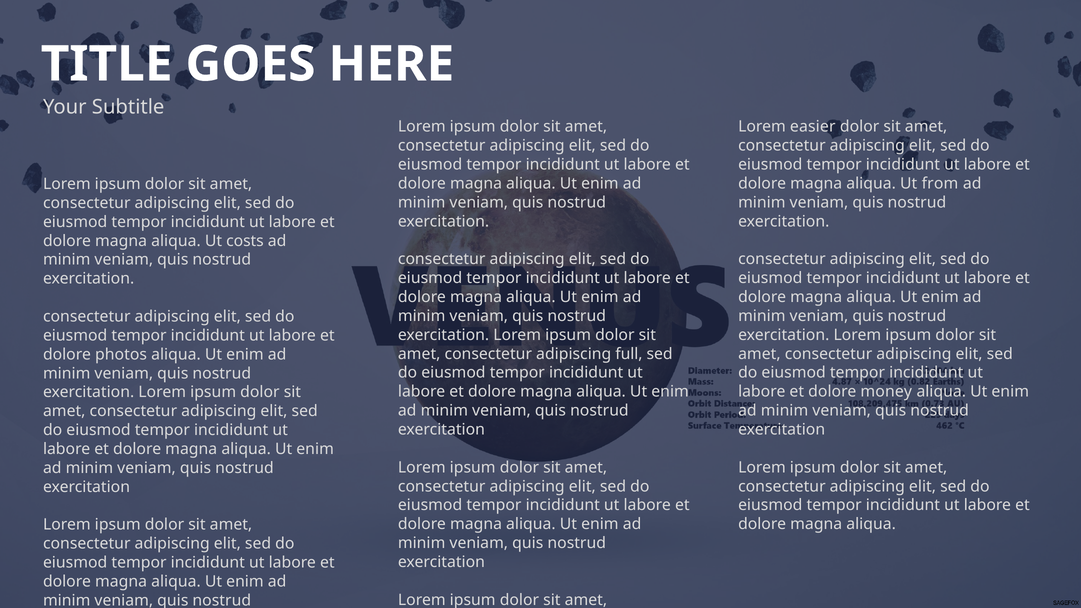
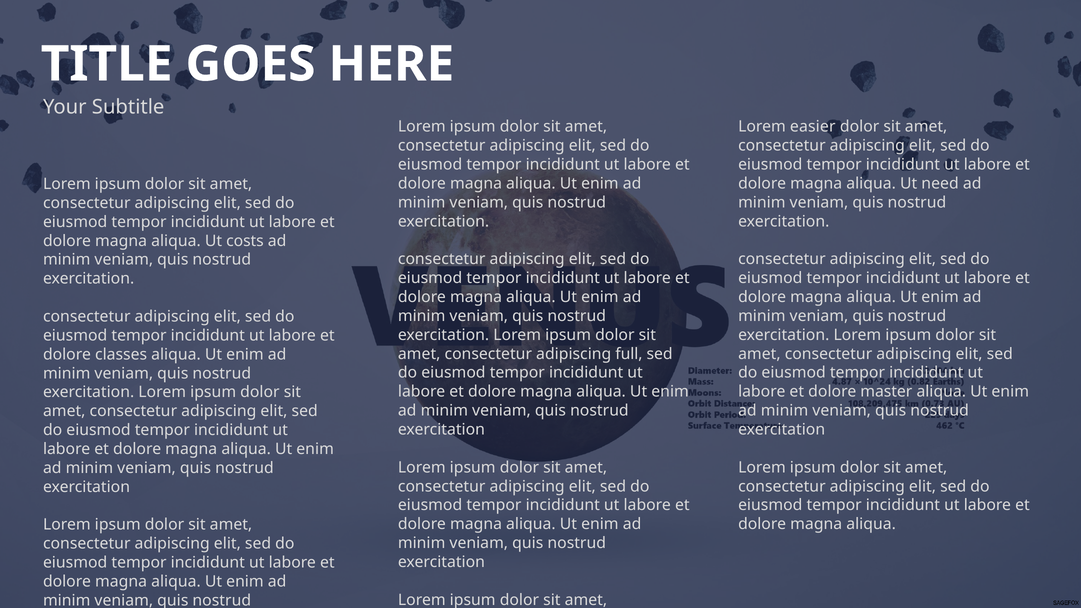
from: from -> need (940, 184)
photos: photos -> classes (121, 354)
money: money -> master (886, 392)
